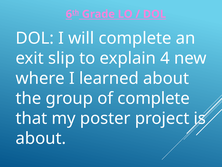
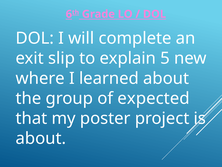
4: 4 -> 5 (165, 58)
of complete: complete -> expected (154, 98)
